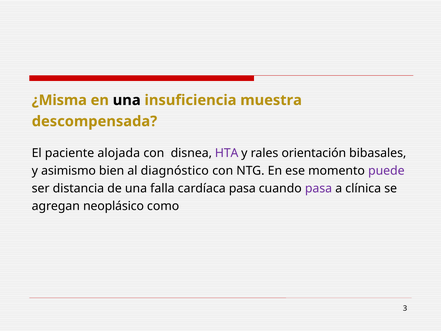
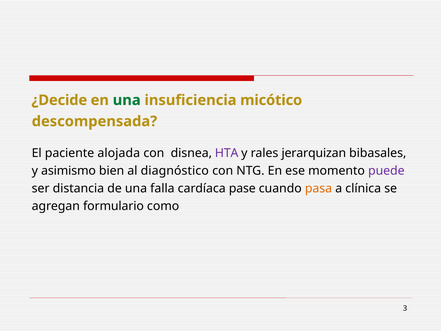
¿Misma: ¿Misma -> ¿Decide (59, 100)
una colour: black -> green (127, 100)
muestra: muestra -> micótico (271, 100)
orientación: orientación -> jerarquizan (314, 153)
cardíaca pasa: pasa -> pase (242, 188)
pasa colour: purple -> orange (319, 188)
neoplásico: neoplásico -> formulario (113, 206)
